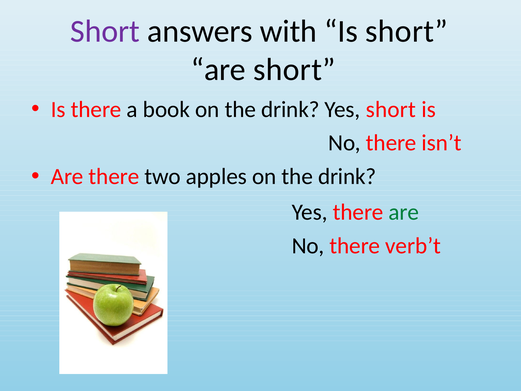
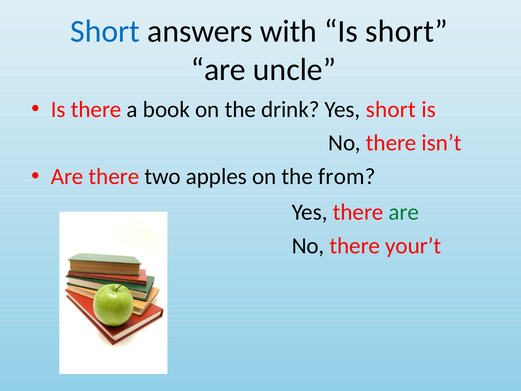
Short colour: purple -> blue (105, 31)
are short: short -> uncle (295, 70)
apples on the drink: drink -> from (347, 176)
verb’t: verb’t -> your’t (413, 246)
